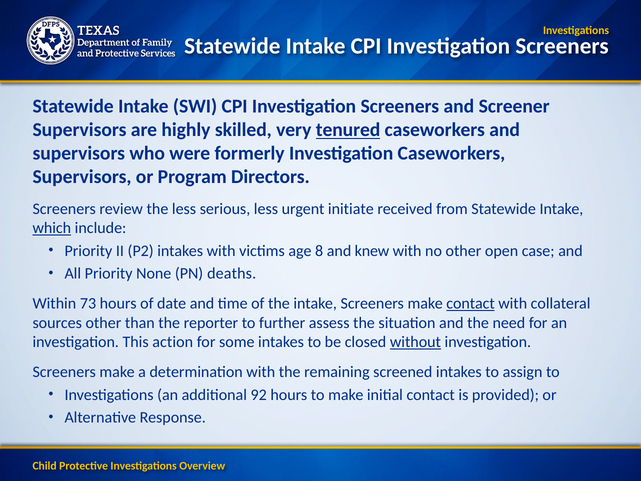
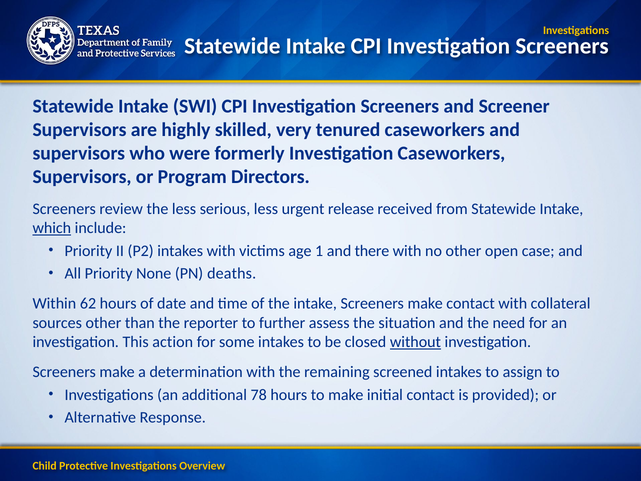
tenured underline: present -> none (348, 130)
initiate: initiate -> release (351, 209)
8: 8 -> 1 (319, 251)
knew: knew -> there (372, 251)
73: 73 -> 62 (88, 303)
contact underline: present -> none (471, 303)
92: 92 -> 78 (259, 395)
